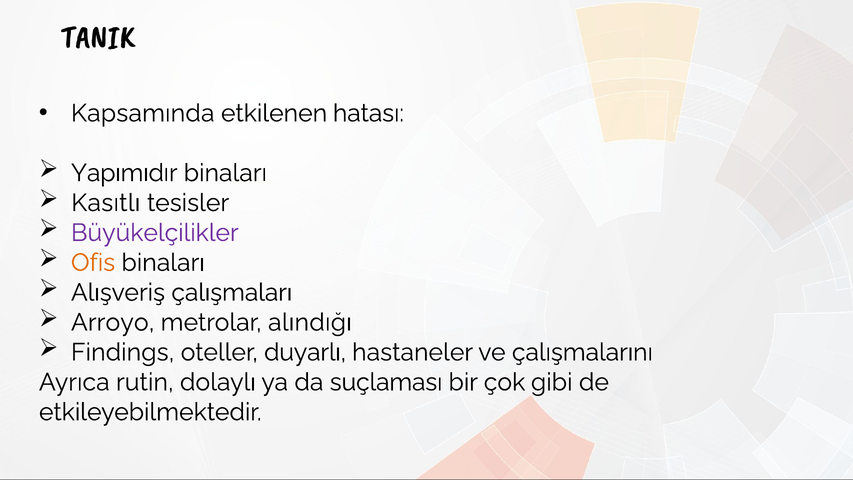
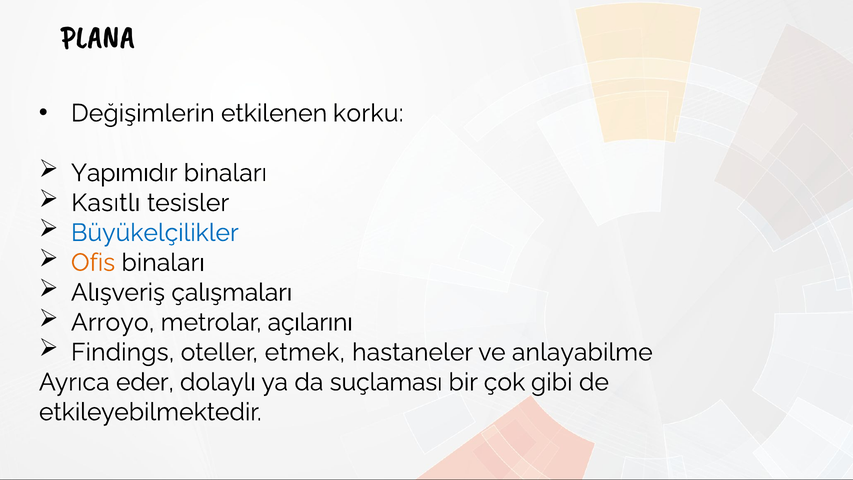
TANIK: TANIK -> PLANA (98, 38)
Kapsamında: Kapsamında -> Değişimlerin (143, 113)
hatası: hatası -> korku (368, 113)
Büyükelçilikler colour: purple -> blue (155, 233)
alındığı: alındığı -> açılarını (310, 322)
duyarlı: duyarlı -> etmek (305, 352)
çalışmalarını: çalışmalarını -> anlayabilme (582, 352)
rutin: rutin -> eder (145, 382)
